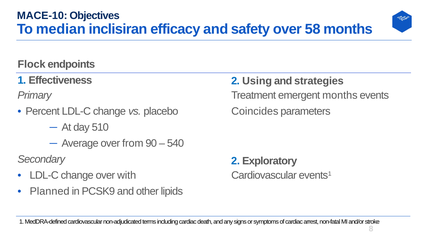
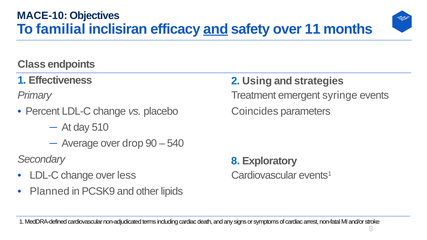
median: median -> familial (61, 29)
and underline: none -> present (216, 29)
58: 58 -> 11 (313, 29)
Flock: Flock -> Class (32, 64)
emergent months: months -> syringe (340, 95)
from: from -> drop (133, 143)
Secondary 2: 2 -> 8 (235, 161)
with: with -> less (127, 176)
